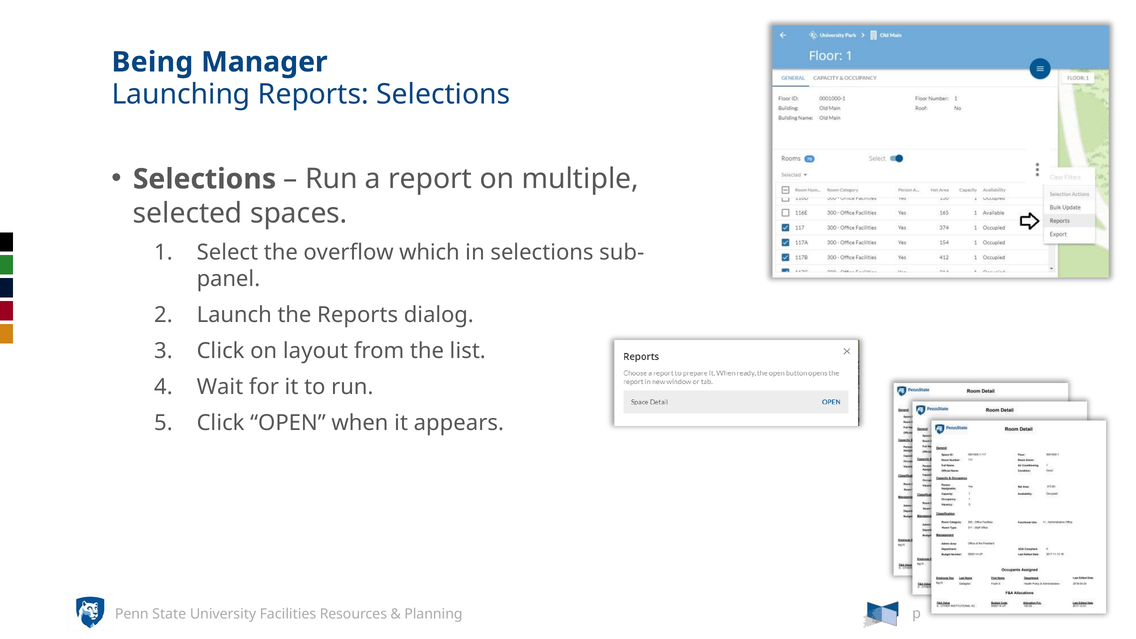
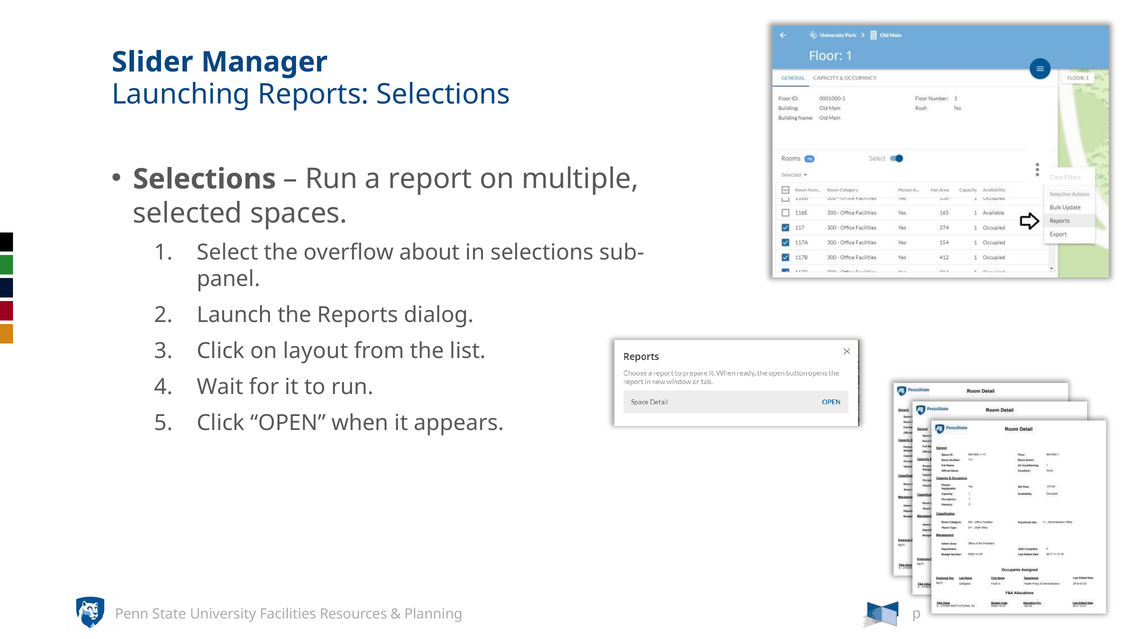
Being: Being -> Slider (152, 62)
which: which -> about (429, 253)
